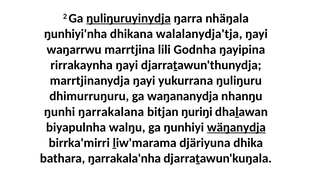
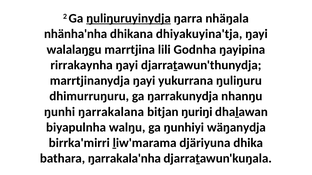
ŋunhiyi'nha: ŋunhiyi'nha -> nhänha'nha (76, 34)
walalanydja'tja: walalanydja'tja -> dhiyakuyina'tja (199, 34)
waŋarrwu: waŋarrwu -> walalaŋgu (74, 50)
waŋananydja: waŋananydja -> ŋarrakunydja (183, 96)
wäŋanydja underline: present -> none (236, 128)
